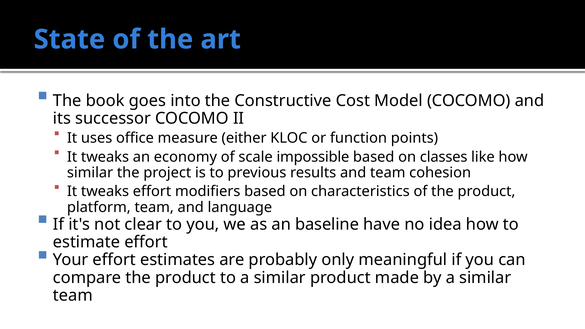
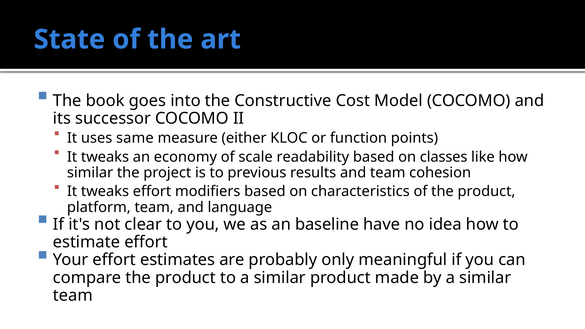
office: office -> same (135, 138)
impossible: impossible -> readability (313, 157)
